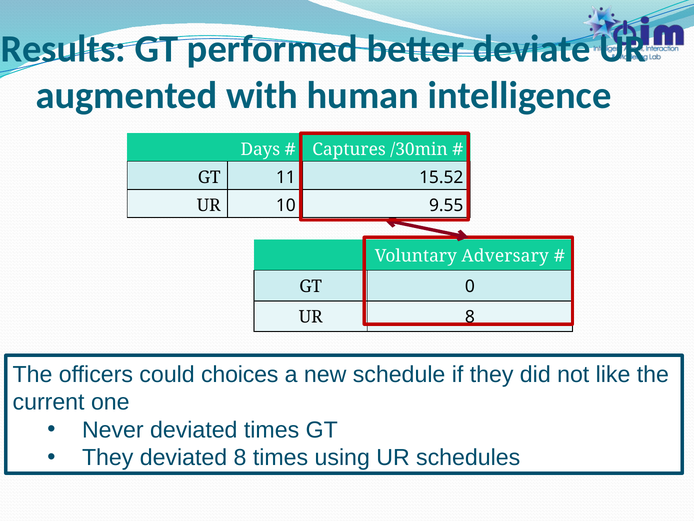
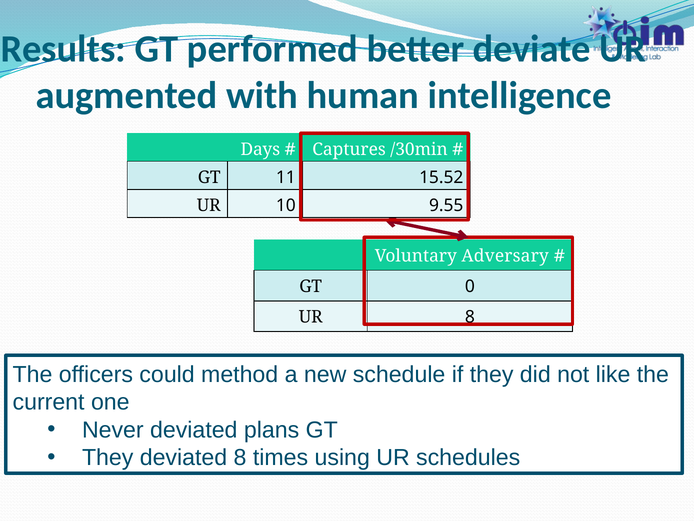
choices: choices -> method (240, 374)
deviated times: times -> plans (272, 430)
